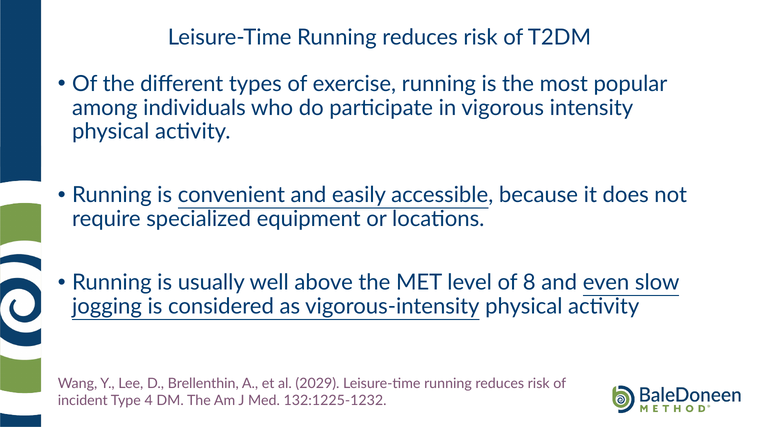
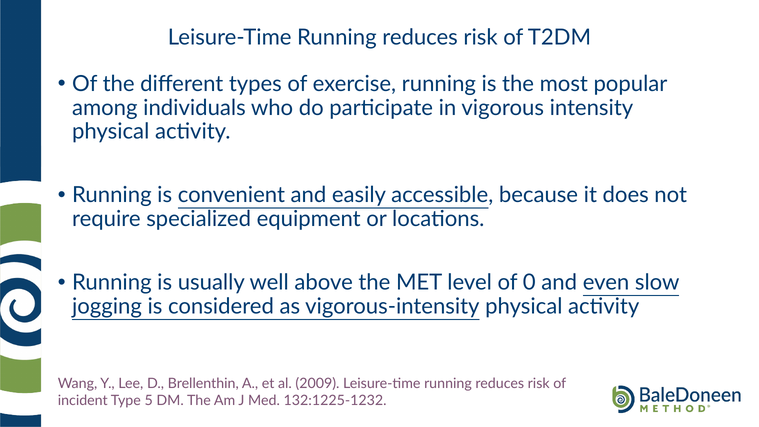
8: 8 -> 0 (529, 283)
2029: 2029 -> 2009 (317, 383)
4: 4 -> 5 (149, 400)
